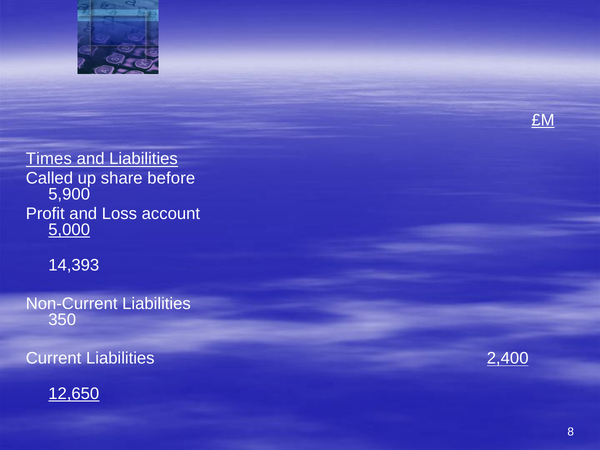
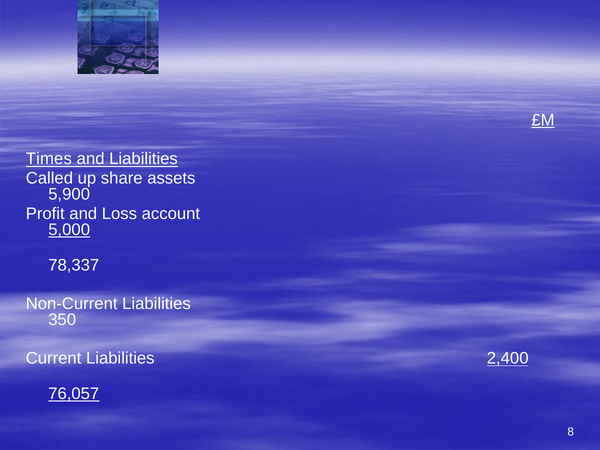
before: before -> assets (171, 178)
14,393: 14,393 -> 78,337 (74, 265)
12,650: 12,650 -> 76,057 (74, 394)
